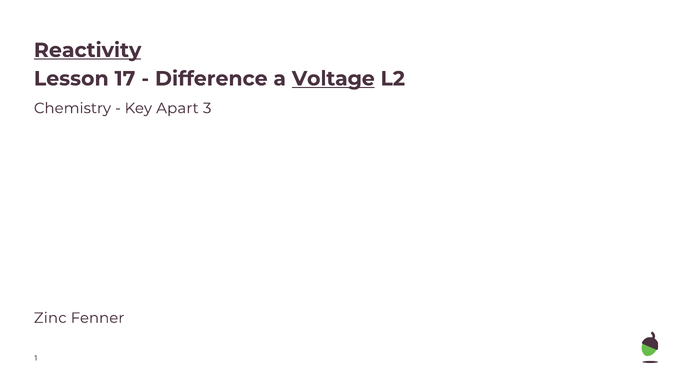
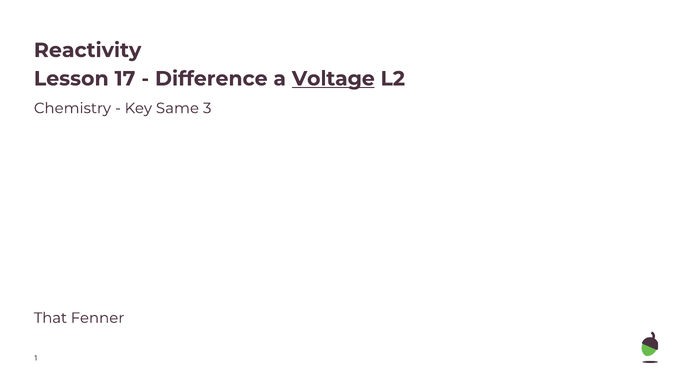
Reactivity underline: present -> none (88, 50)
Apart: Apart -> Same (177, 108)
Zinc: Zinc -> That (50, 318)
